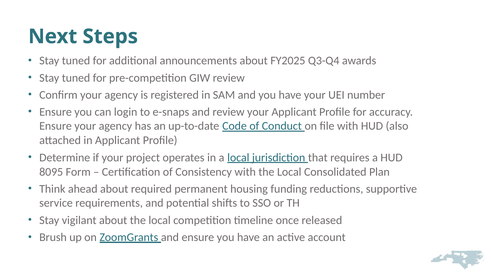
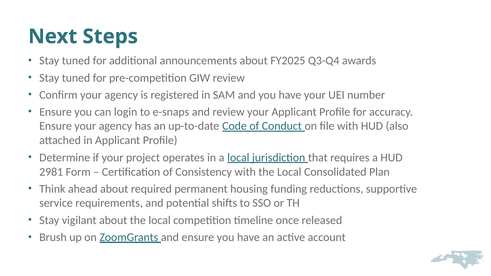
8095: 8095 -> 2981 (51, 172)
